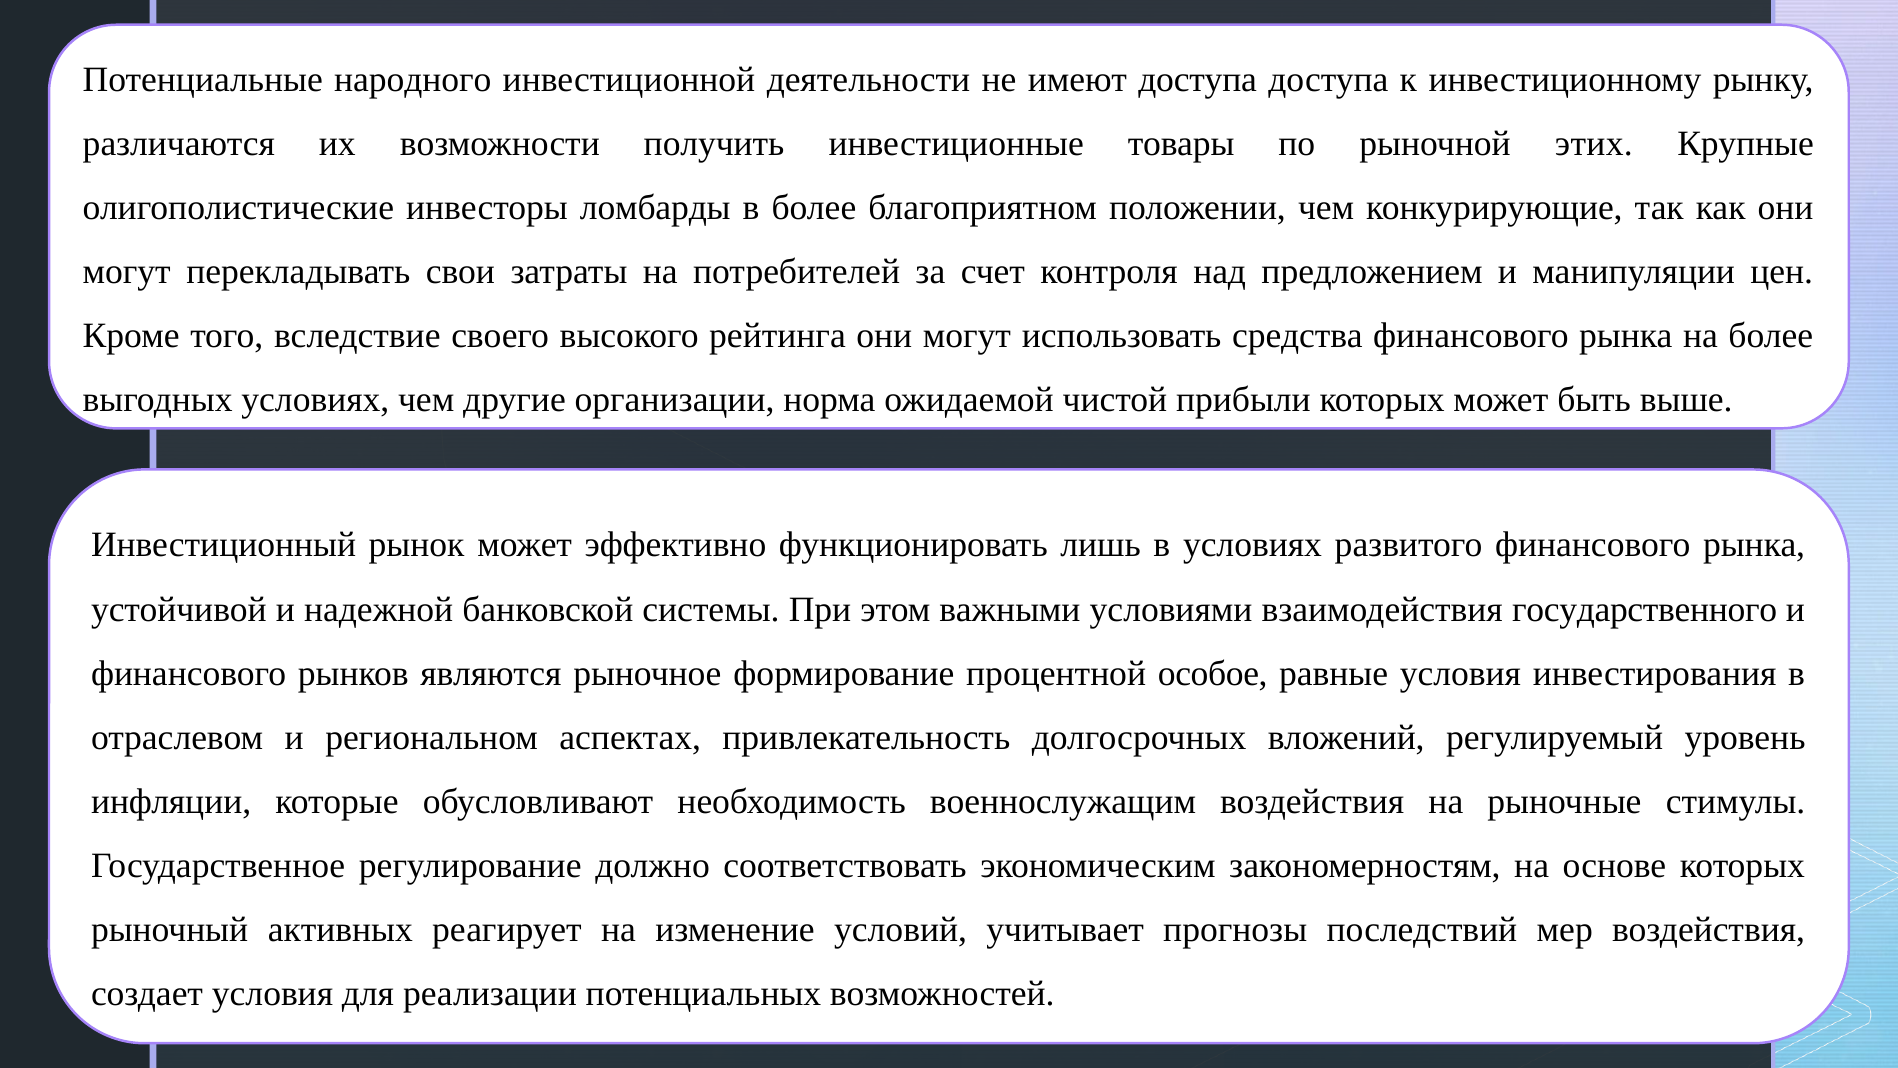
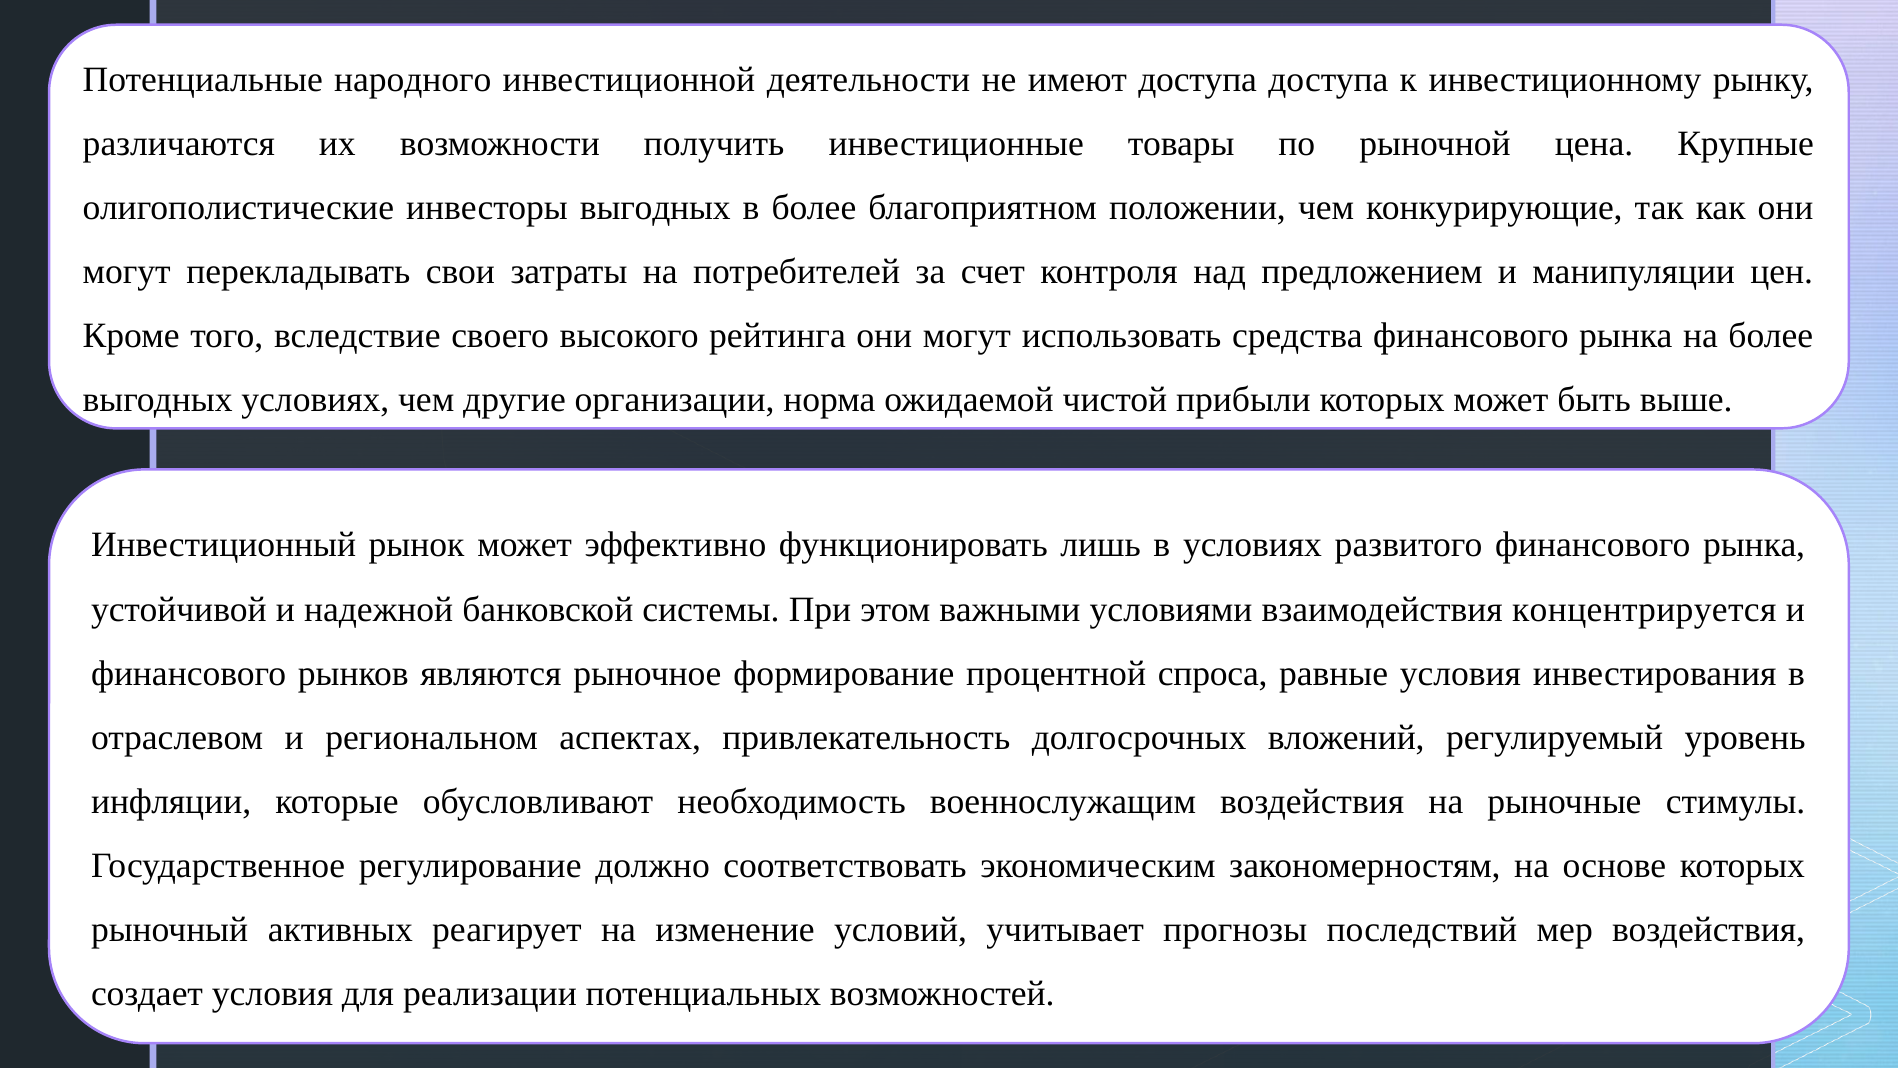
этих: этих -> цена (1594, 143)
инвесторы ломбарды: ломбарды -> выгодных (655, 208)
государственного: государственного -> концентрируется (1644, 609)
особое: особое -> спроса (1213, 673)
